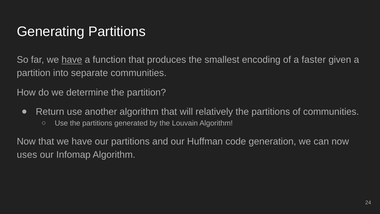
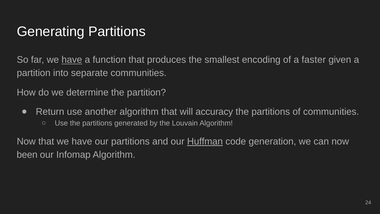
relatively: relatively -> accuracy (214, 112)
Huffman underline: none -> present (205, 141)
uses: uses -> been (27, 154)
